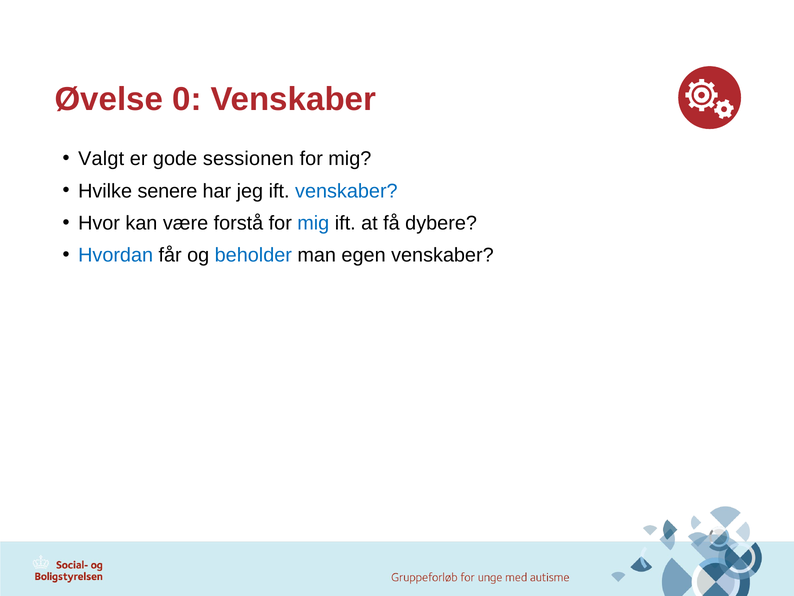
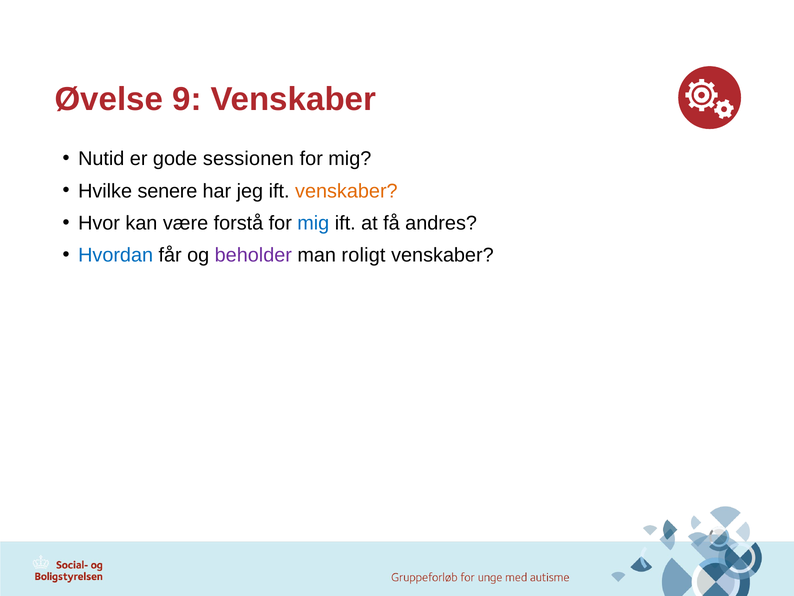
0: 0 -> 9 (187, 99)
Valgt: Valgt -> Nutid (101, 159)
venskaber colour: blue -> orange (346, 191)
dybere: dybere -> andres (441, 223)
beholder colour: blue -> purple (253, 255)
egen: egen -> roligt (363, 255)
